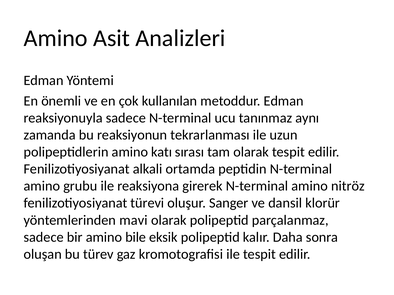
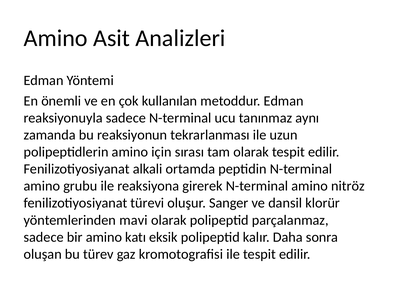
katı: katı -> için (161, 152)
bile: bile -> katı (136, 238)
